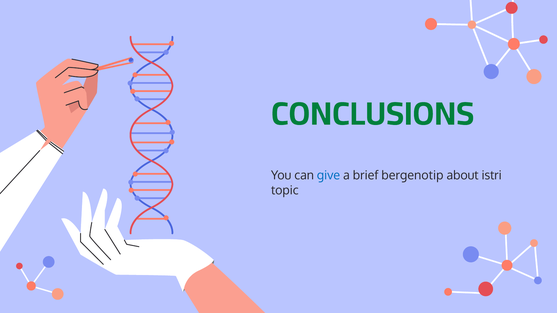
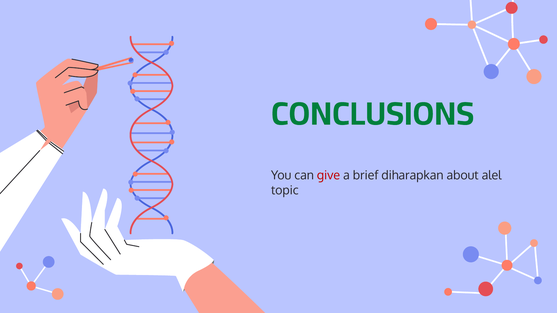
give colour: blue -> red (329, 176)
bergenotip: bergenotip -> diharapkan (412, 176)
istri: istri -> alel (492, 176)
